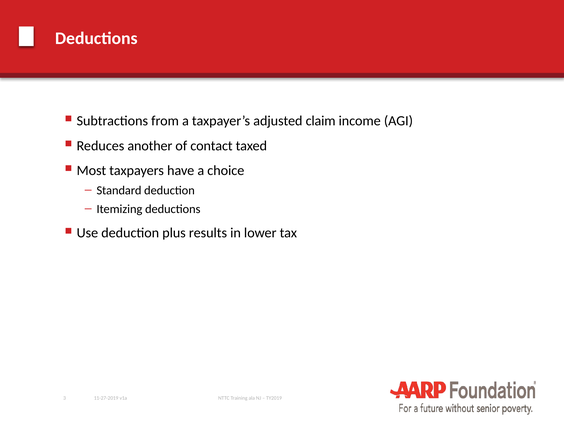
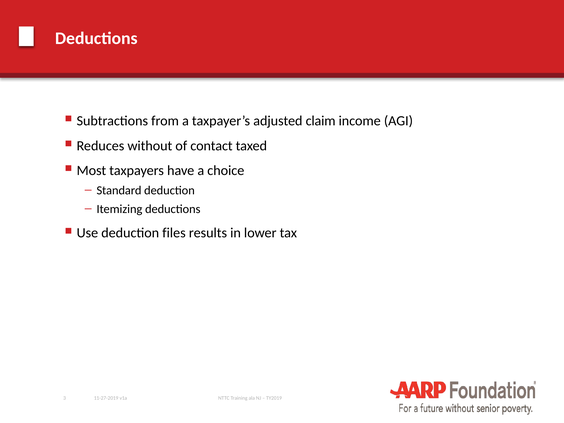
another: another -> without (150, 146)
plus: plus -> files (174, 233)
